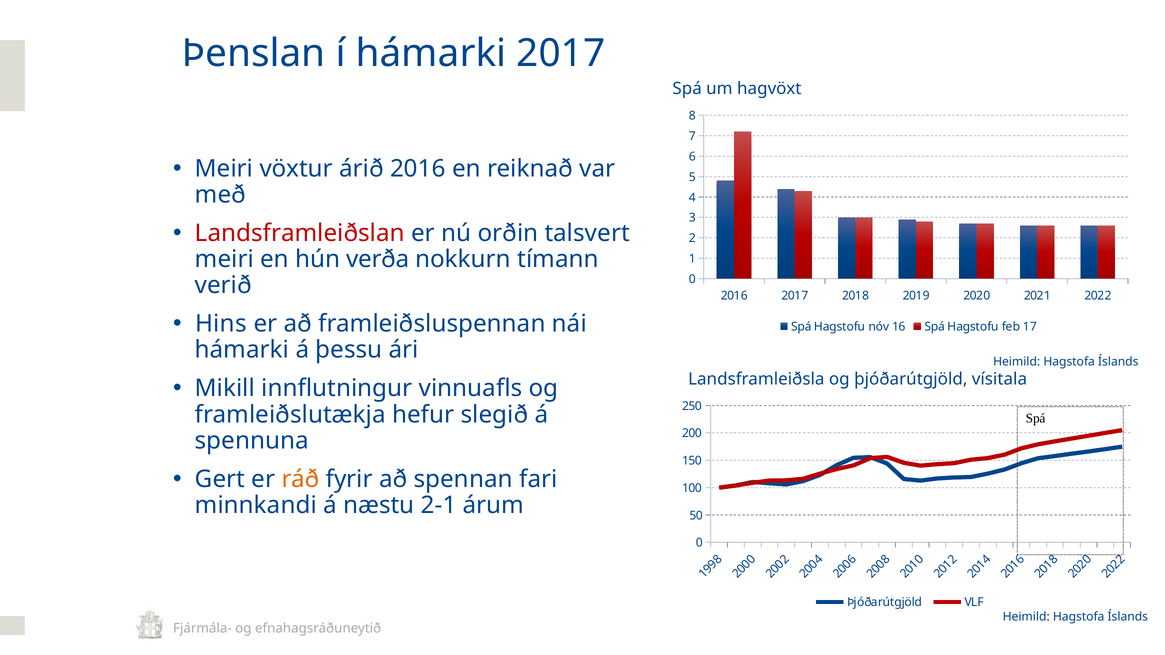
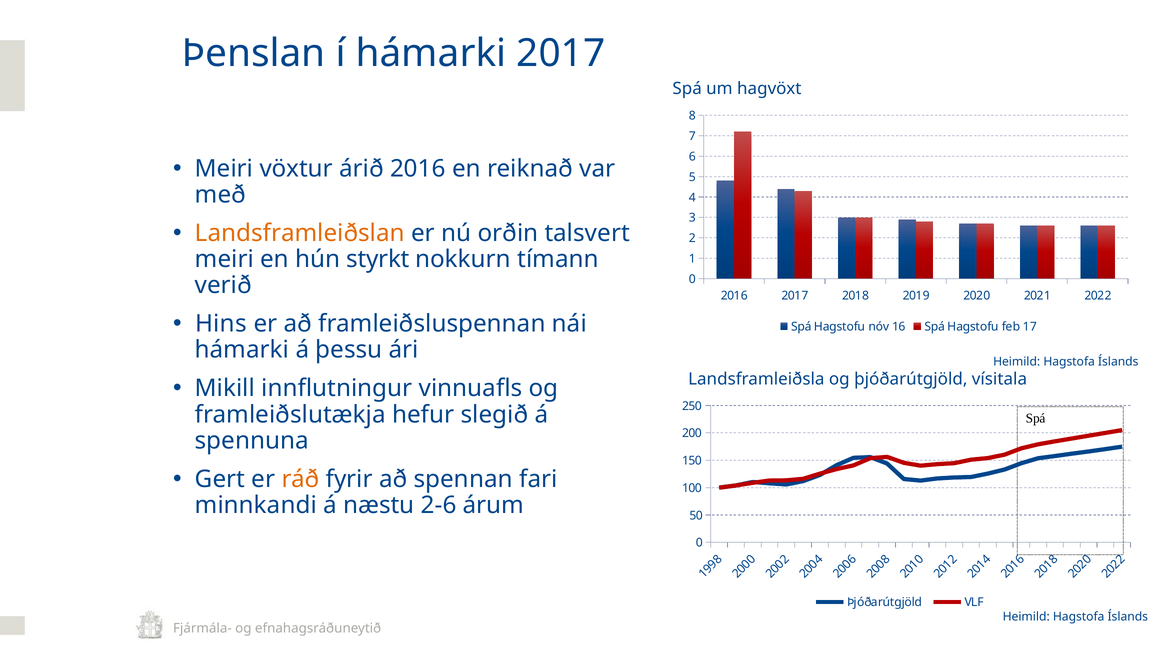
Landsframleiðslan colour: red -> orange (300, 233)
verða: verða -> styrkt (378, 259)
2-1: 2-1 -> 2-6 (439, 505)
